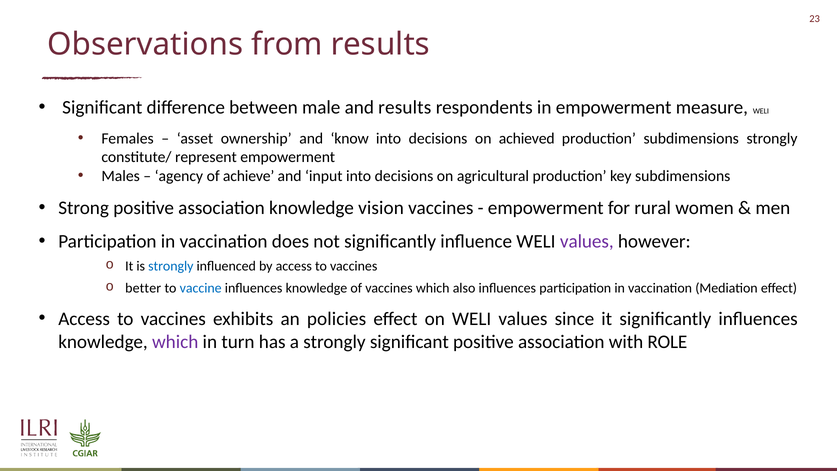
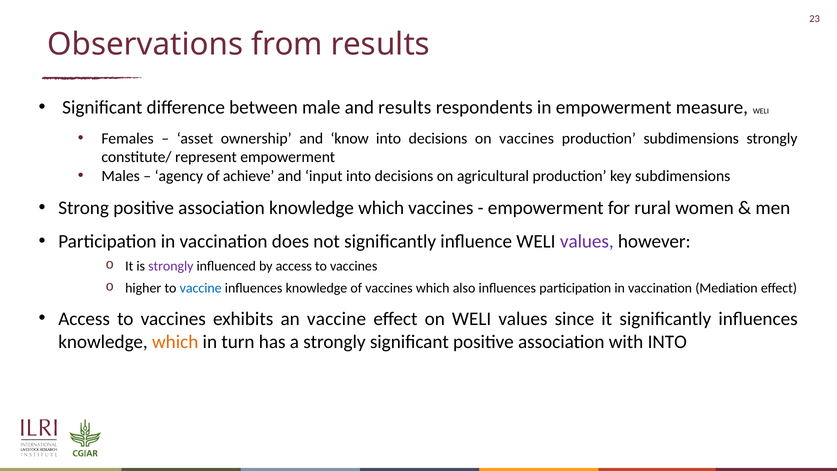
on achieved: achieved -> vaccines (527, 138)
association knowledge vision: vision -> which (381, 208)
strongly colour: blue -> purple (171, 266)
better: better -> higher (143, 288)
an policies: policies -> vaccine (336, 319)
which colour: purple -> orange (175, 342)
with ROLE: ROLE -> INTO (667, 342)
